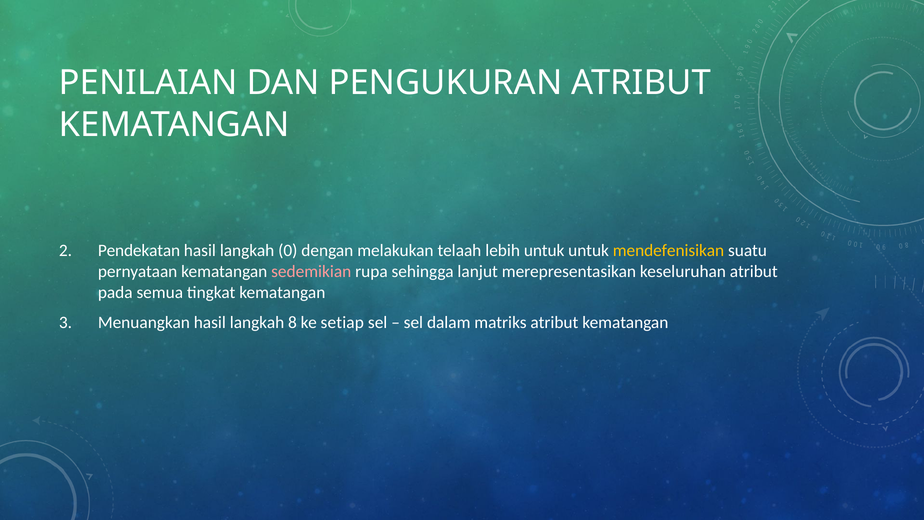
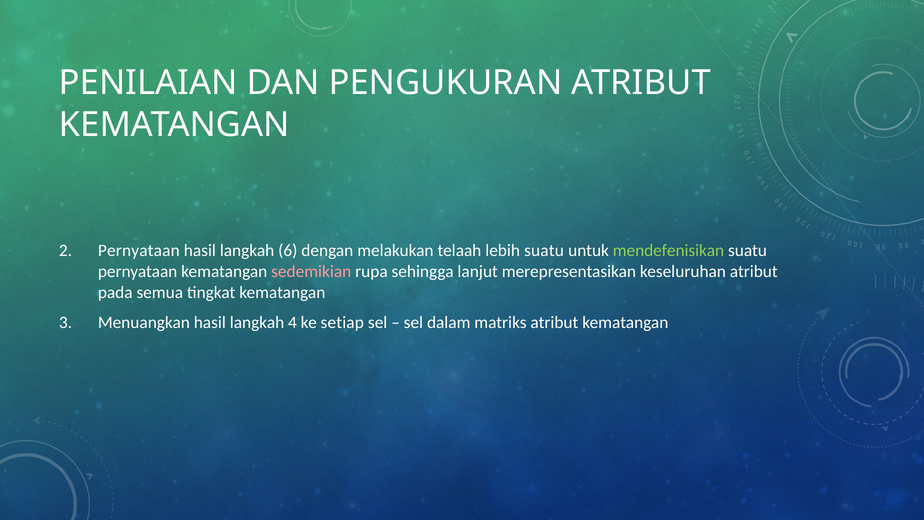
2 Pendekatan: Pendekatan -> Pernyataan (139, 251)
0: 0 -> 6 (288, 251)
lebih untuk: untuk -> suatu (544, 251)
mendefenisikan colour: yellow -> light green (669, 251)
8: 8 -> 4 (292, 323)
